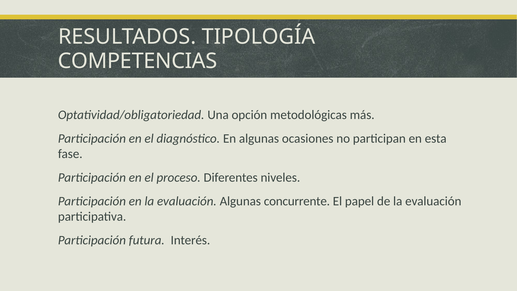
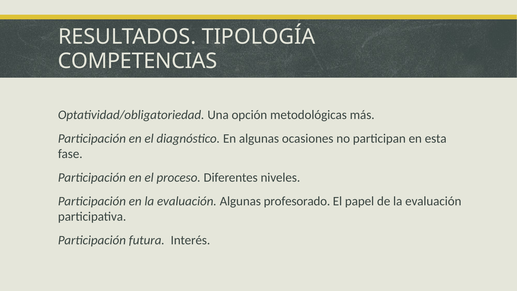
concurrente: concurrente -> profesorado (297, 201)
